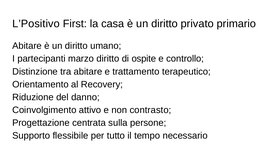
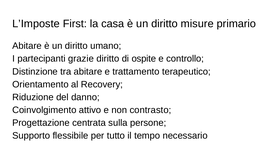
L’Positivo: L’Positivo -> L’Imposte (36, 24)
privato: privato -> misure (197, 24)
marzo: marzo -> grazie (81, 59)
